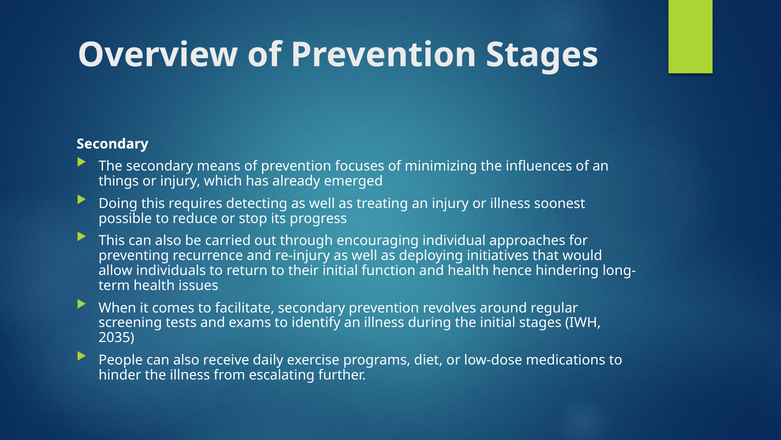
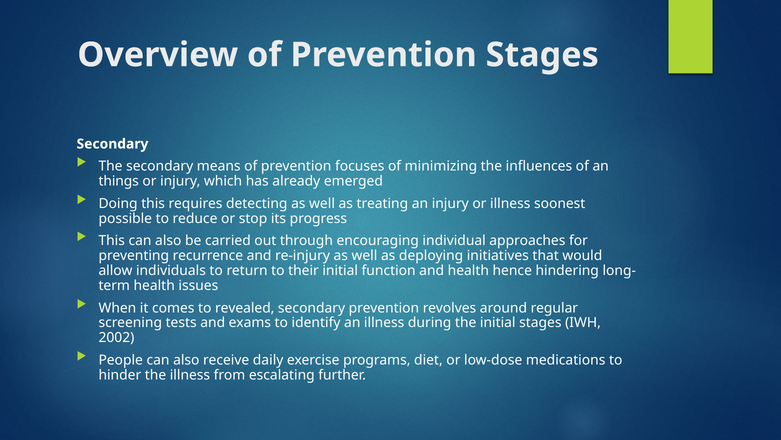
facilitate: facilitate -> revealed (245, 307)
2035: 2035 -> 2002 (116, 337)
